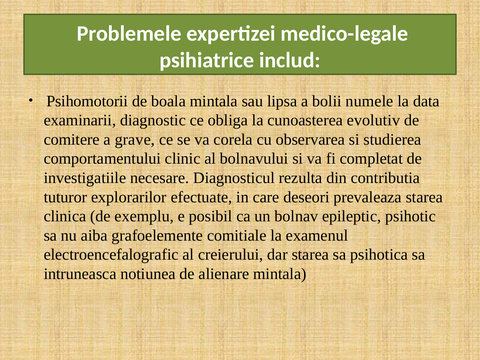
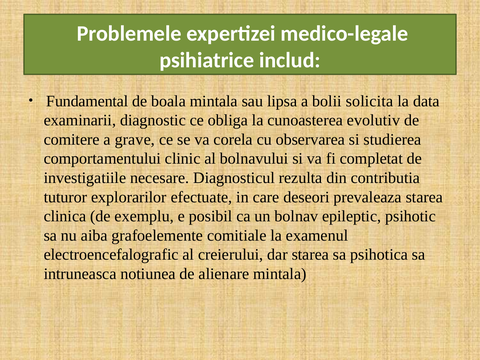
Psihomotorii: Psihomotorii -> Fundamental (87, 101)
numele: numele -> solicita (369, 101)
